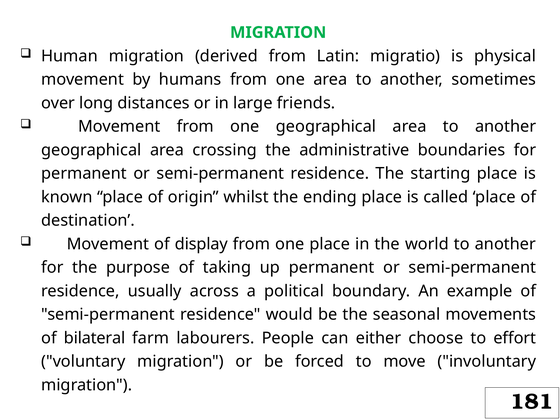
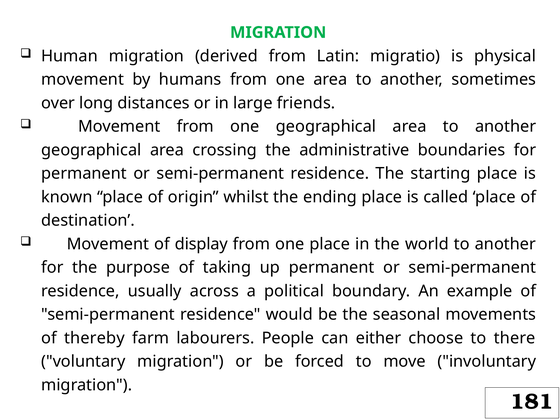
bilateral: bilateral -> thereby (94, 338)
effort: effort -> there (515, 338)
